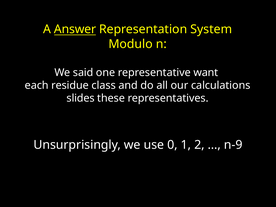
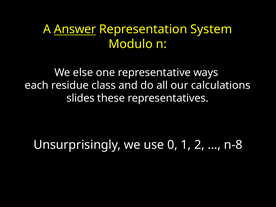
said: said -> else (83, 72)
want: want -> ways (206, 72)
n-9: n-9 -> n-8 (233, 145)
